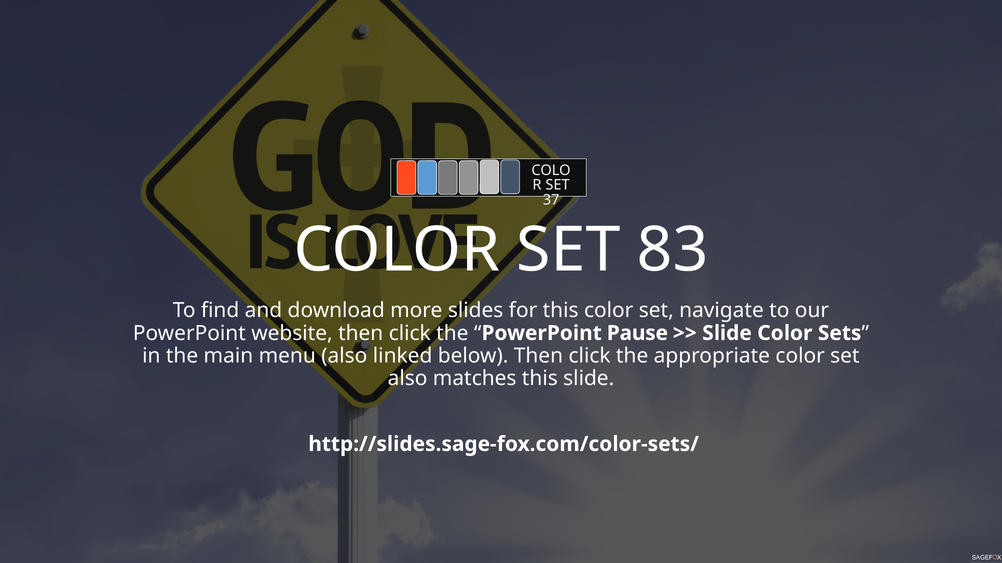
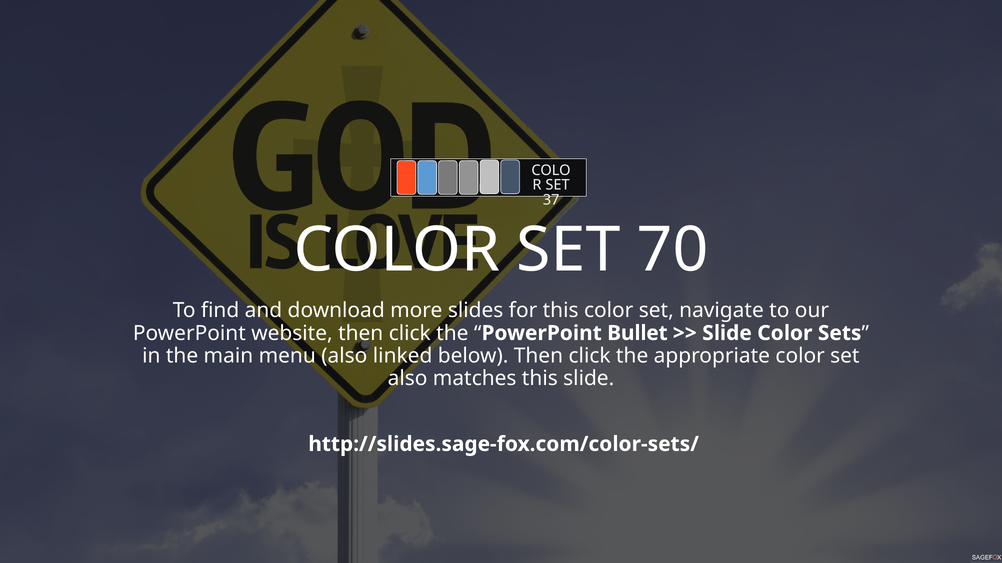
83: 83 -> 70 (673, 250)
Pause: Pause -> Bullet (637, 333)
